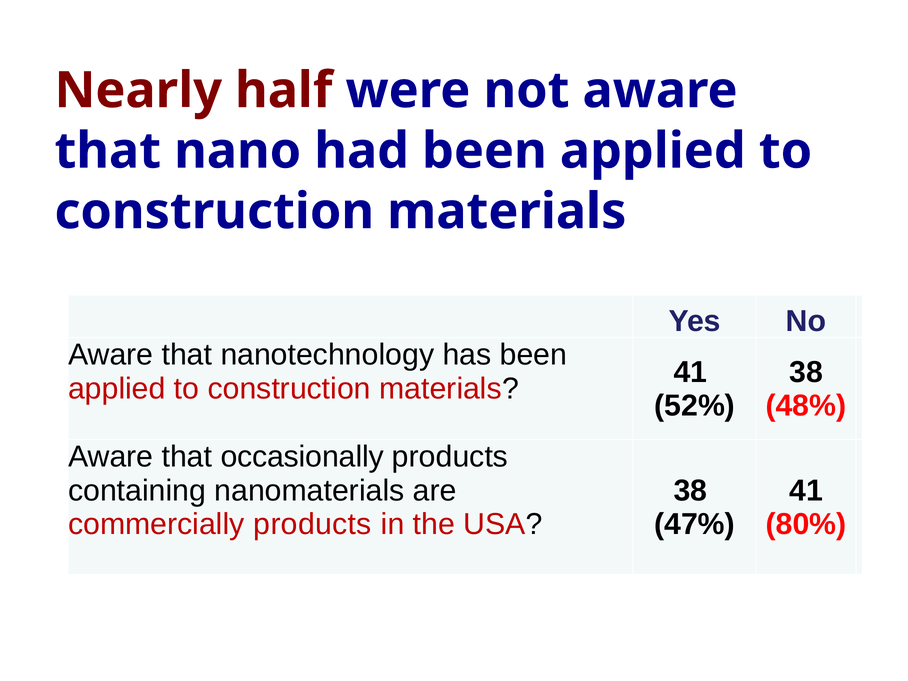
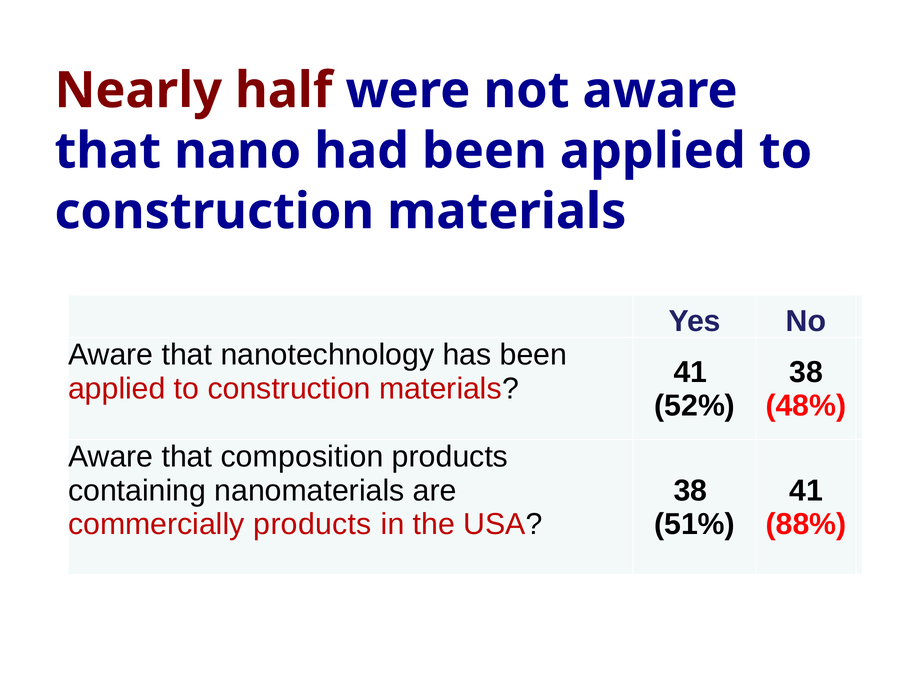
occasionally: occasionally -> composition (302, 457)
47%: 47% -> 51% (695, 524)
80%: 80% -> 88% (806, 524)
